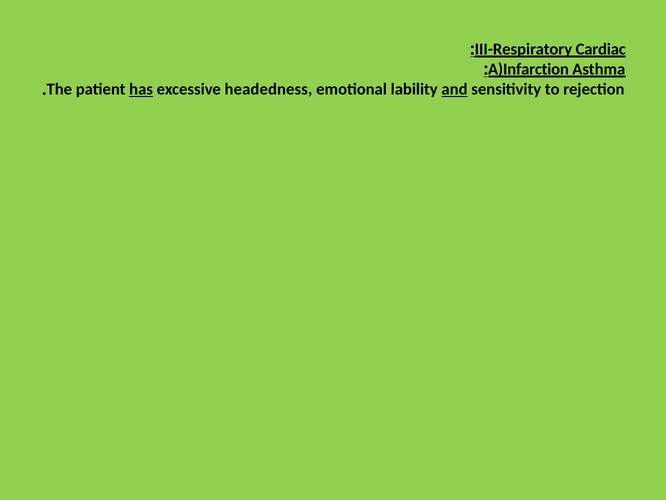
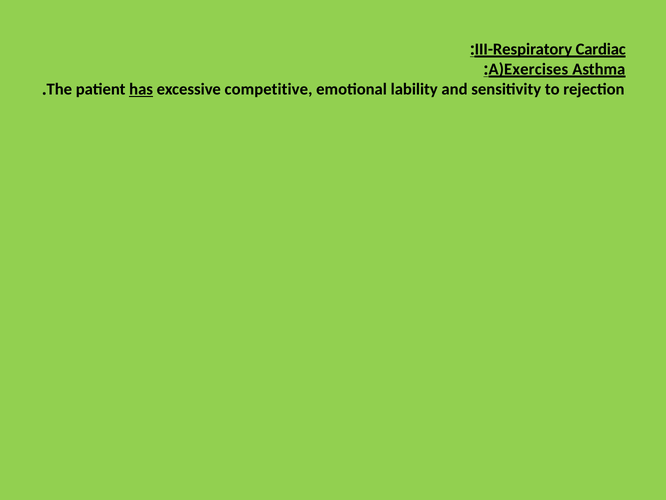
A)Infarction: A)Infarction -> A)Exercises (528, 69)
headedness: headedness -> competitive (269, 89)
and underline: present -> none (455, 89)
